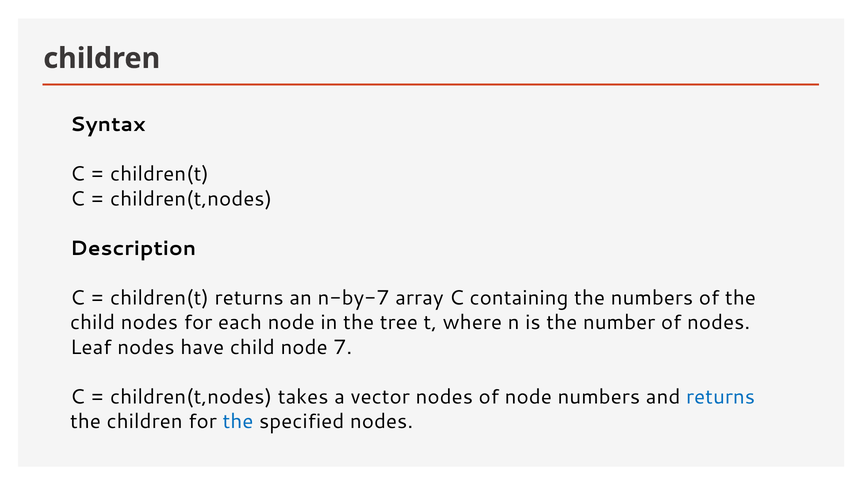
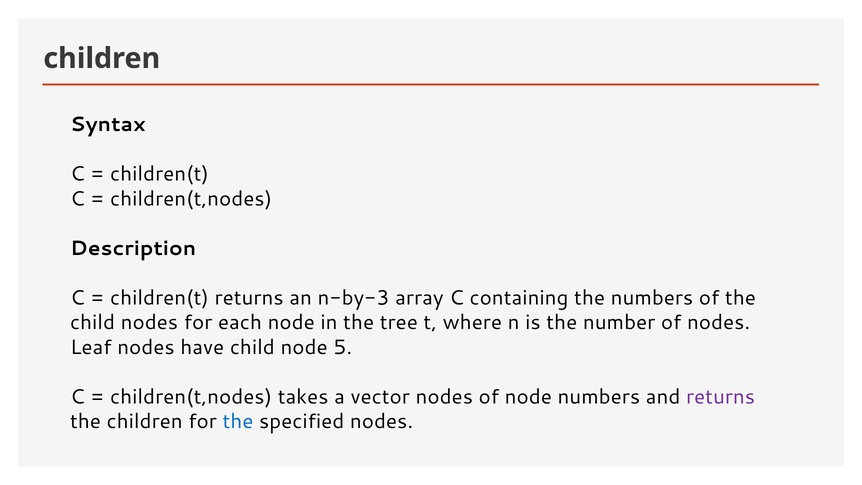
n-by-7: n-by-7 -> n-by-3 (354, 298)
7: 7 -> 5 (343, 347)
returns colour: blue -> purple (721, 397)
